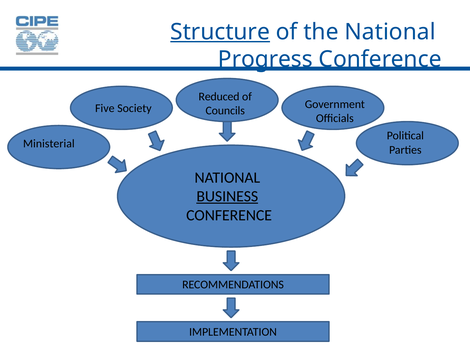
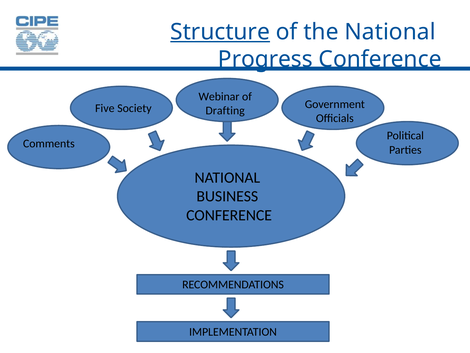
Reduced: Reduced -> Webinar (219, 96)
Councils: Councils -> Drafting (225, 110)
Ministerial: Ministerial -> Comments (49, 143)
BUSINESS underline: present -> none (227, 196)
